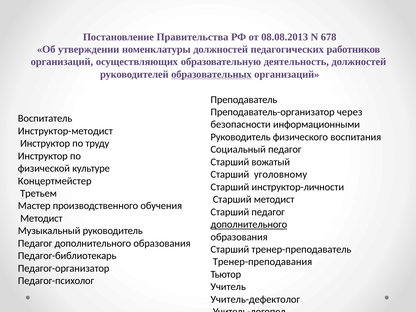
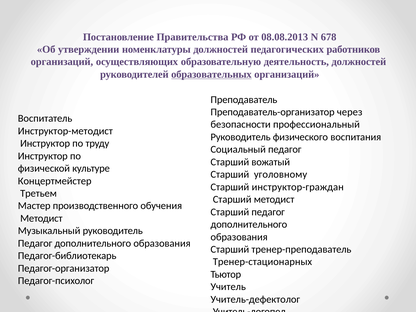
информационными: информационными -> профессиональный (316, 125)
инструктор-личности: инструктор-личности -> инструктор-граждан (298, 187)
дополнительного underline: present -> none (249, 224)
Тренер-преподавания: Тренер-преподавания -> Тренер-стационарных (262, 262)
